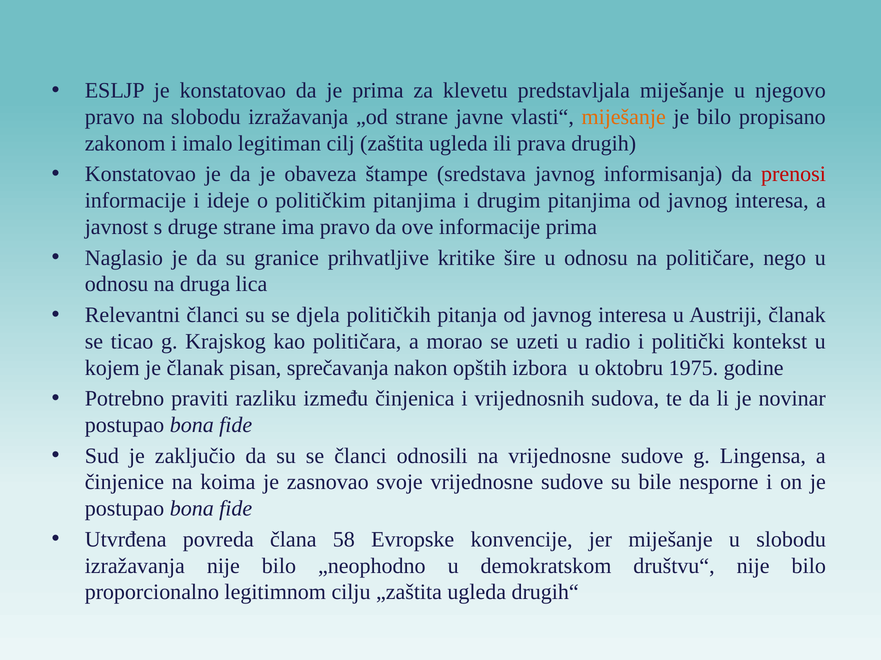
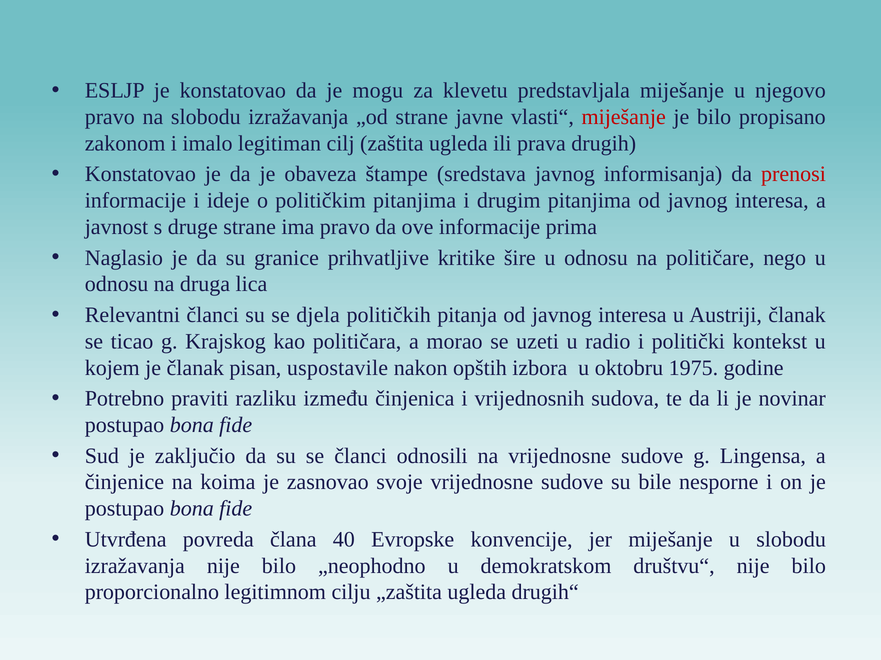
je prima: prima -> mogu (378, 91)
miješanje colour: orange -> red (624, 117)
sprečavanja: sprečavanja -> uspostavile (338, 368)
58: 58 -> 40 (344, 540)
